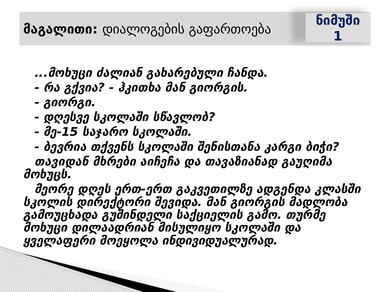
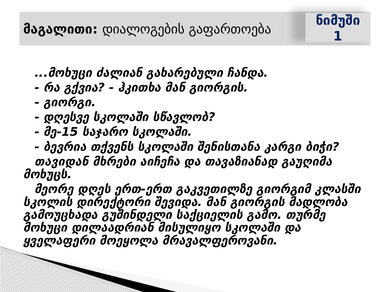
ადგენდა: ადგენდა -> გიორგიმ (284, 190)
ინდივიდუალურად: ინდივიდუალურად -> მრავალფეროვანი (220, 241)
